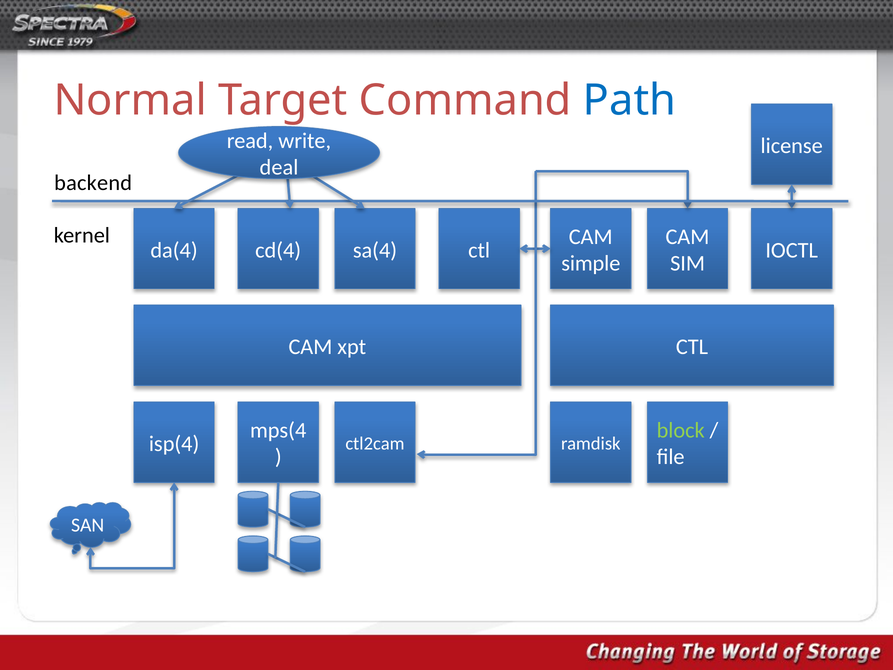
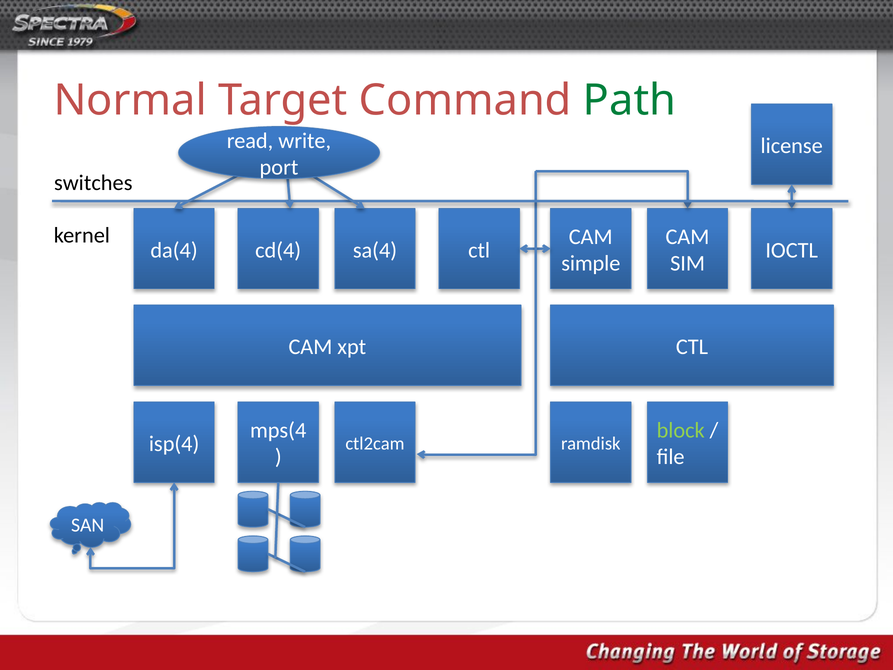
Path colour: blue -> green (630, 100)
deal: deal -> port (279, 167)
backend: backend -> switches (93, 183)
